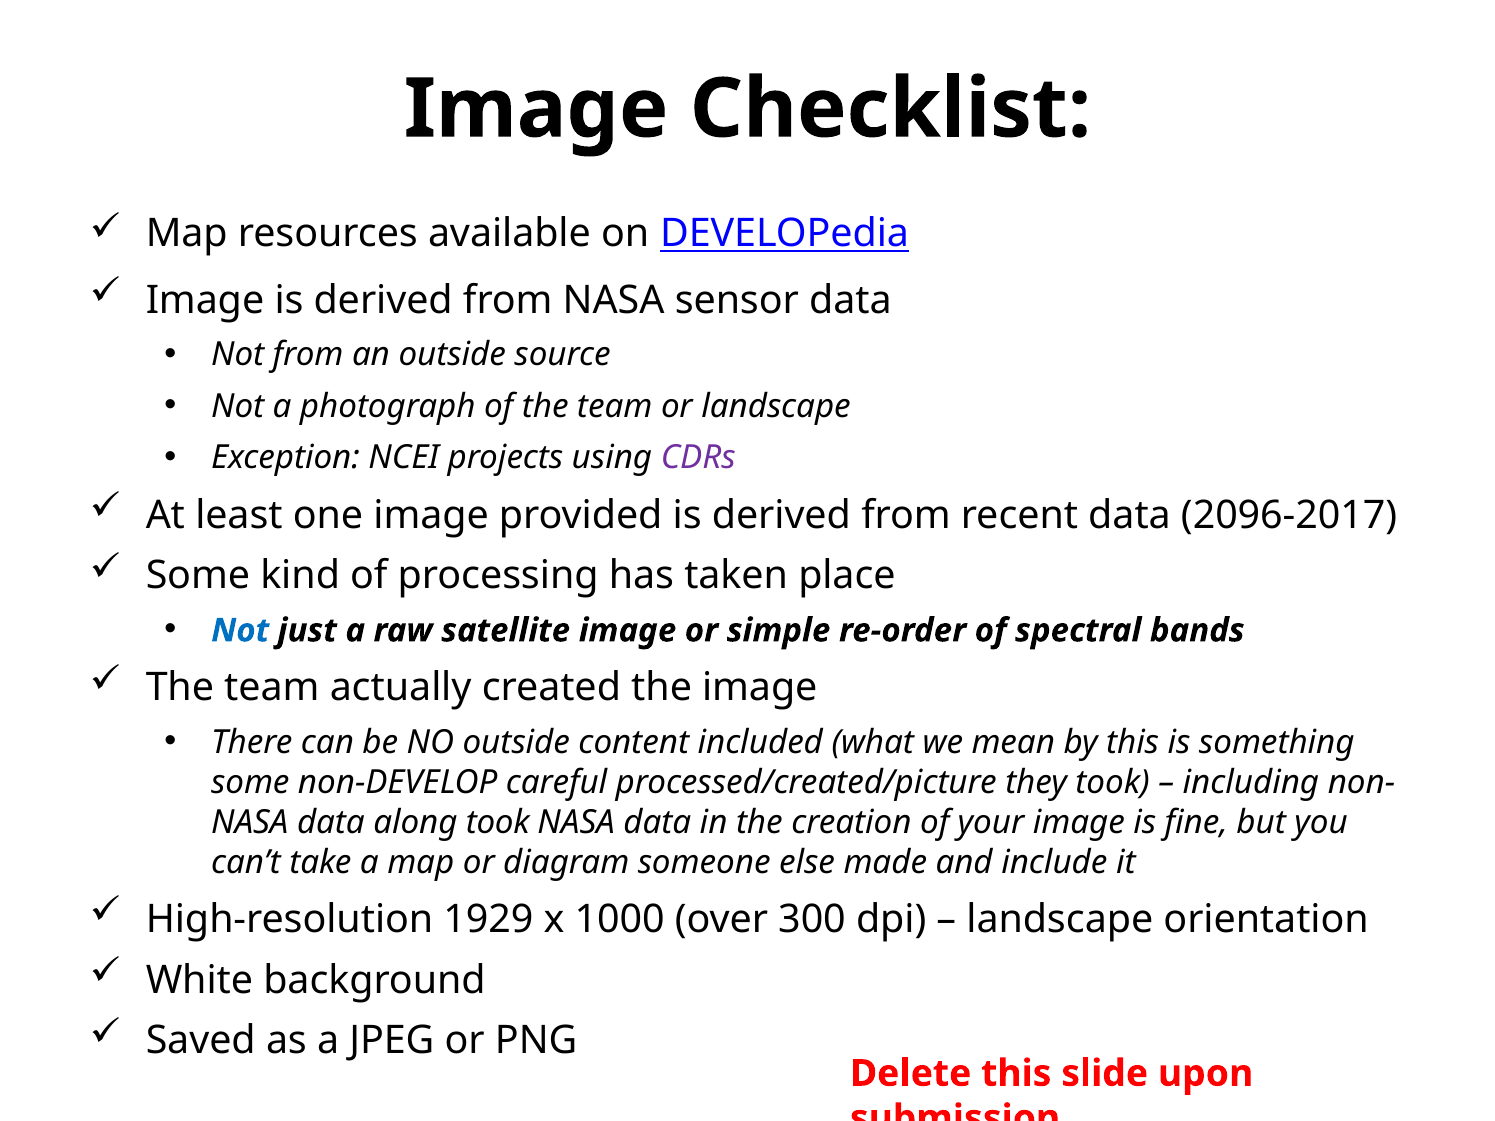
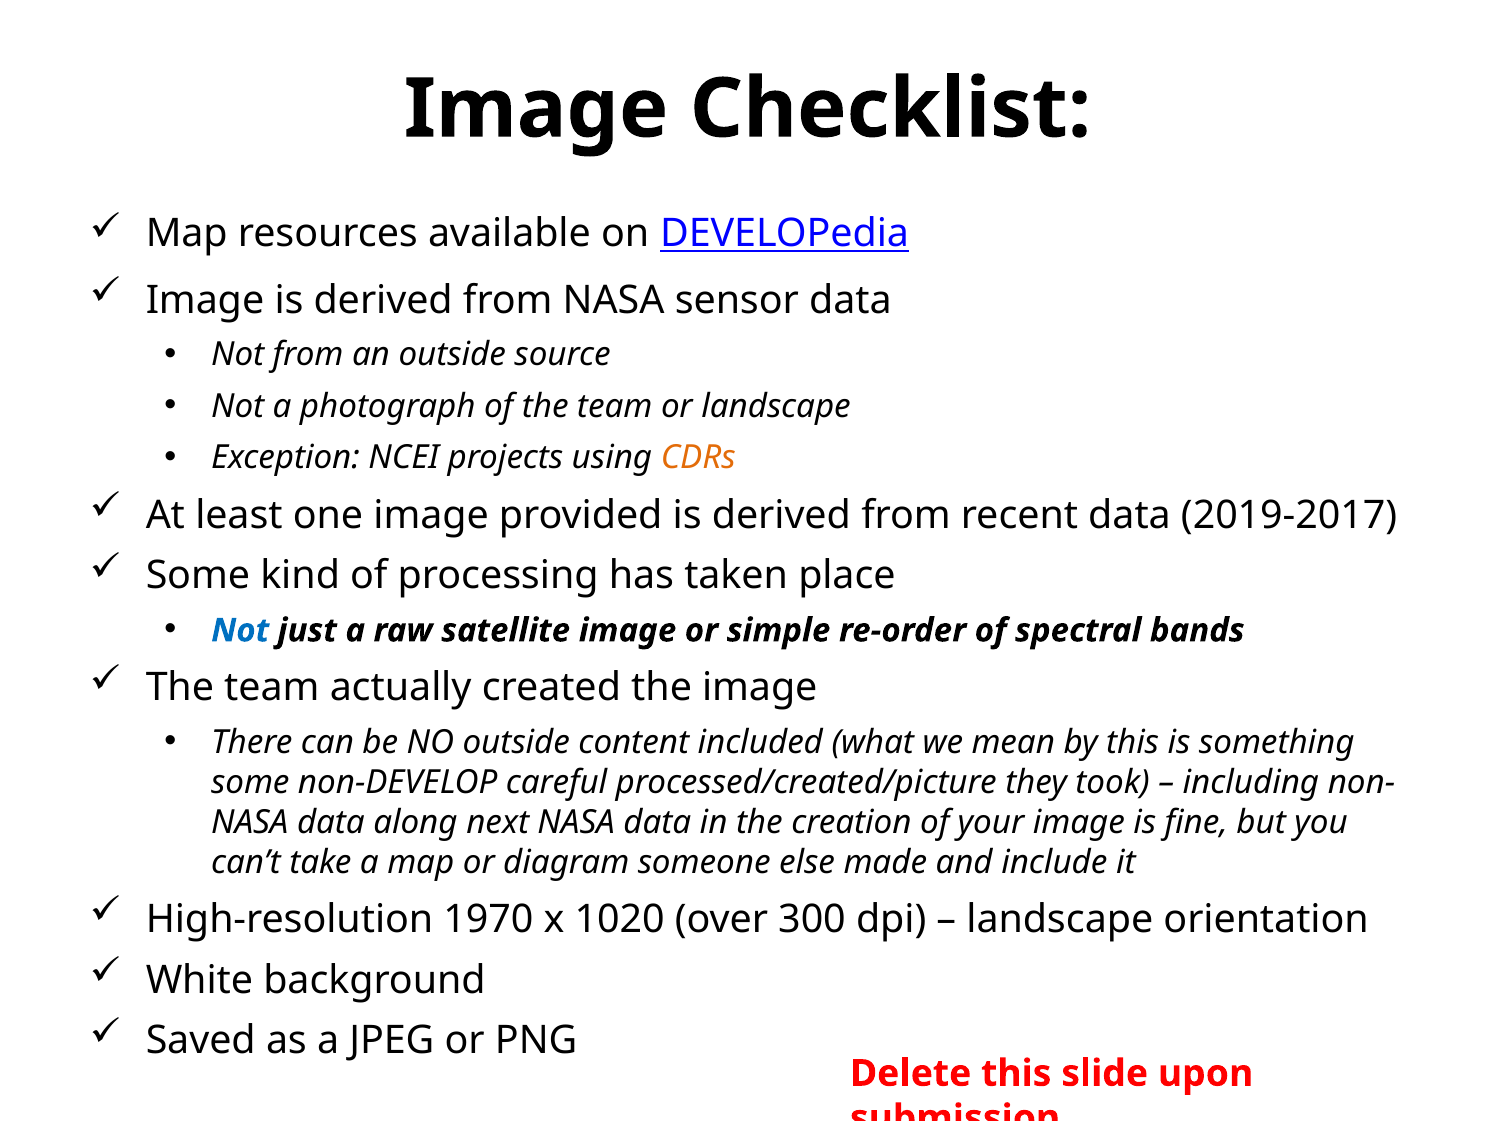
CDRs colour: purple -> orange (698, 458)
2096-2017: 2096-2017 -> 2019-2017 (1289, 515)
along took: took -> next (498, 822)
1929: 1929 -> 1970 (488, 920)
1000: 1000 -> 1020 (620, 920)
